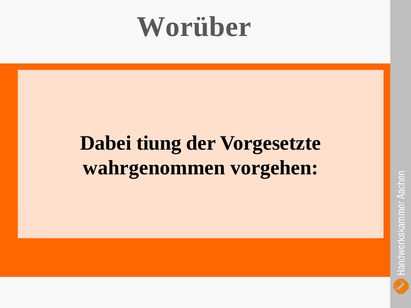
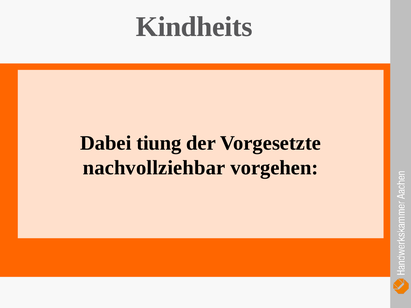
Worüber: Worüber -> Kindheits (194, 27)
wahrgenommen: wahrgenommen -> nachvollziehbar (154, 168)
